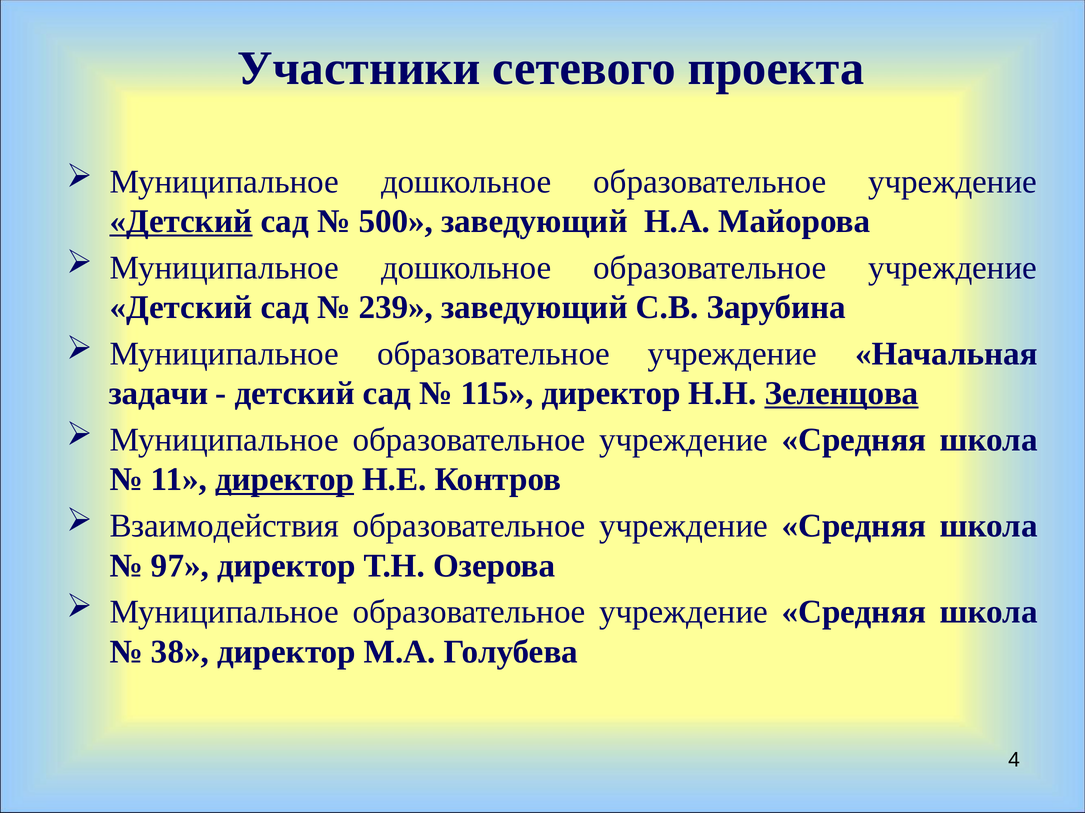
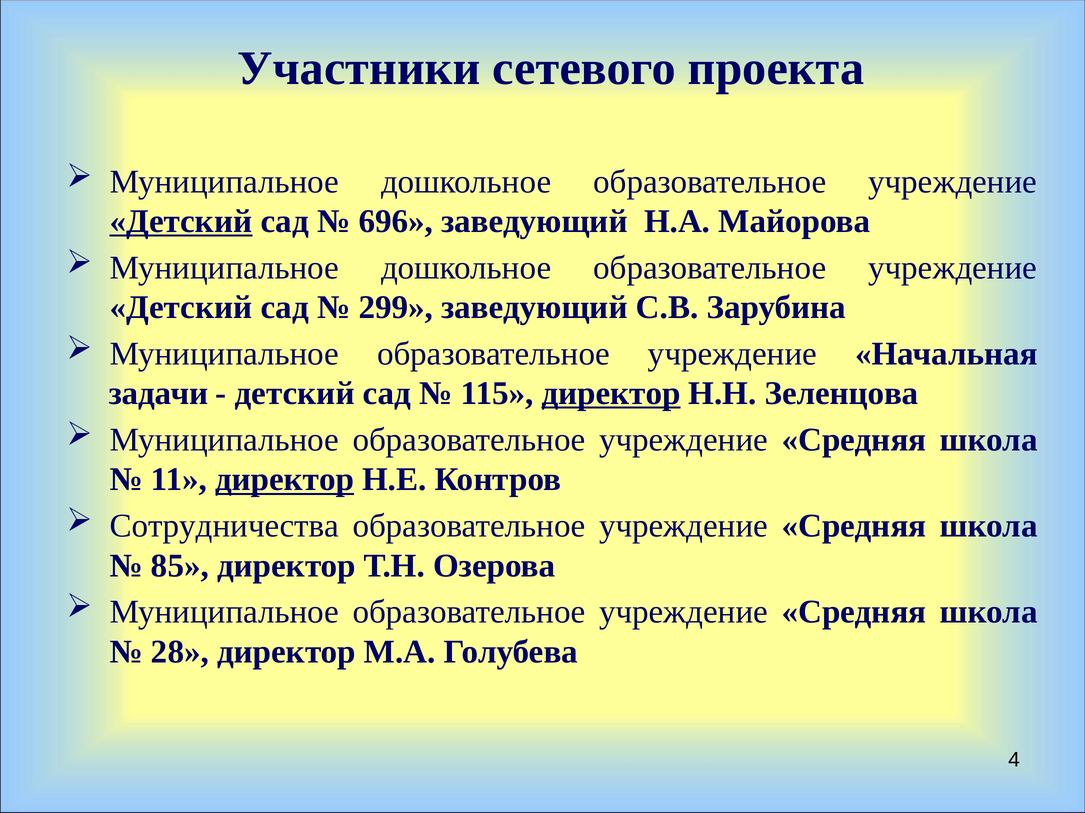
500: 500 -> 696 (396, 222)
239: 239 -> 299 (396, 308)
директор underline: none -> present (611, 394)
Зеленцова underline: present -> none (842, 394)
Взаимодействия: Взаимодействия -> Сотрудничества (224, 526)
97: 97 -> 85 (180, 566)
38: 38 -> 28 (180, 652)
